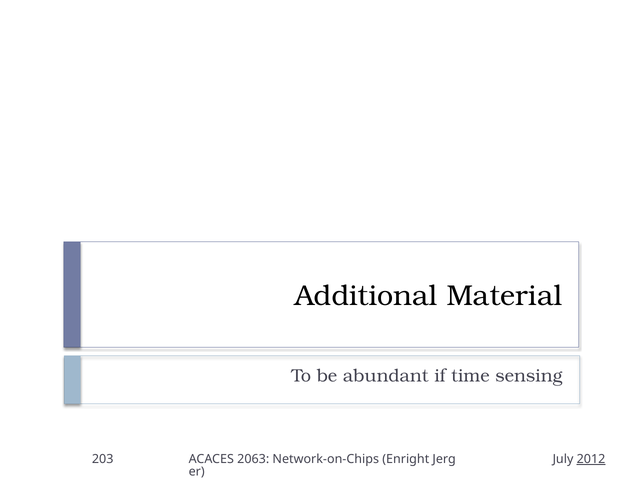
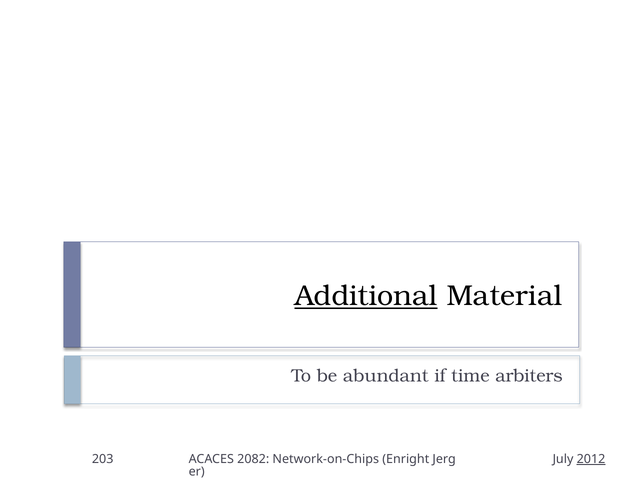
Additional underline: none -> present (366, 296)
sensing: sensing -> arbiters (529, 376)
2063: 2063 -> 2082 (253, 459)
